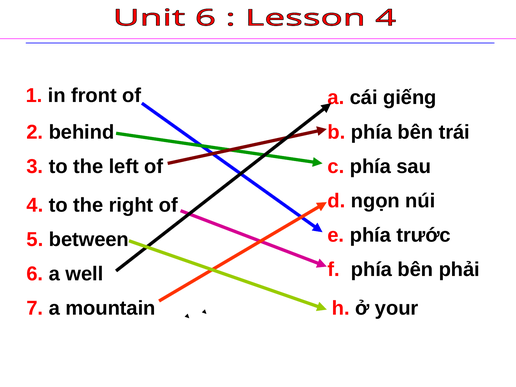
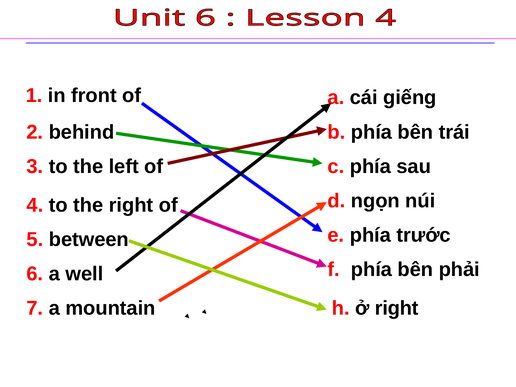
ở your: your -> right (397, 308)
